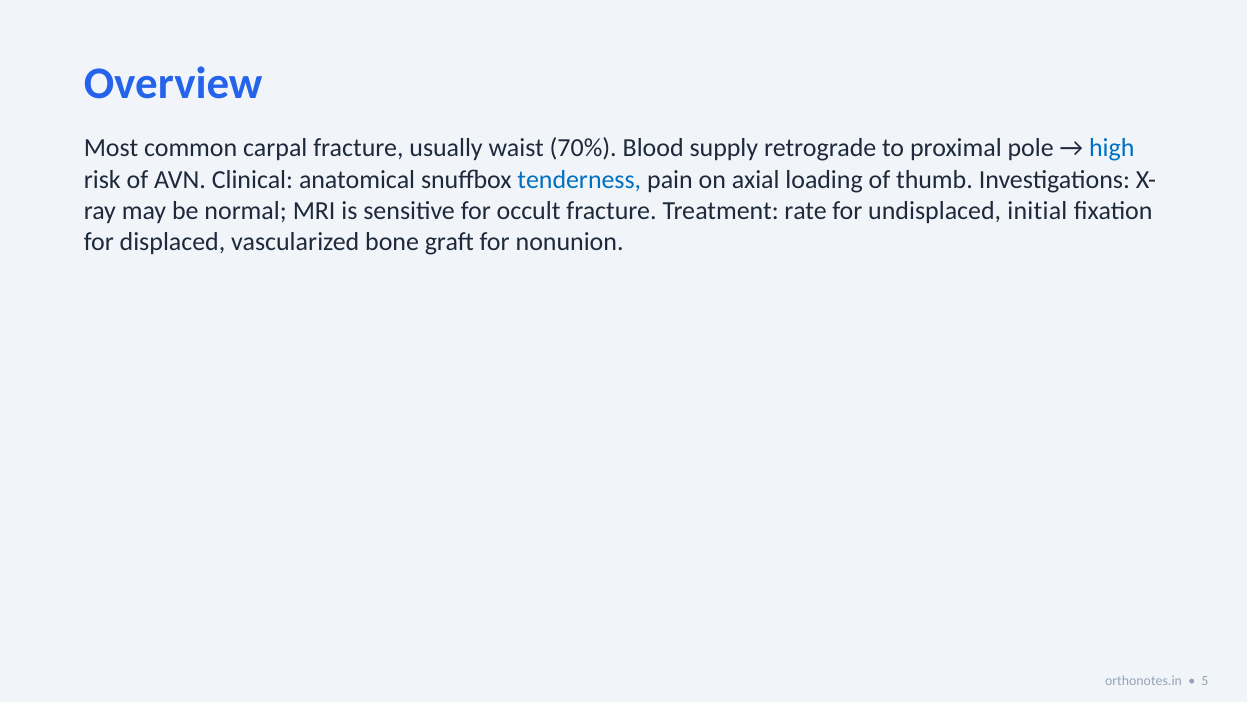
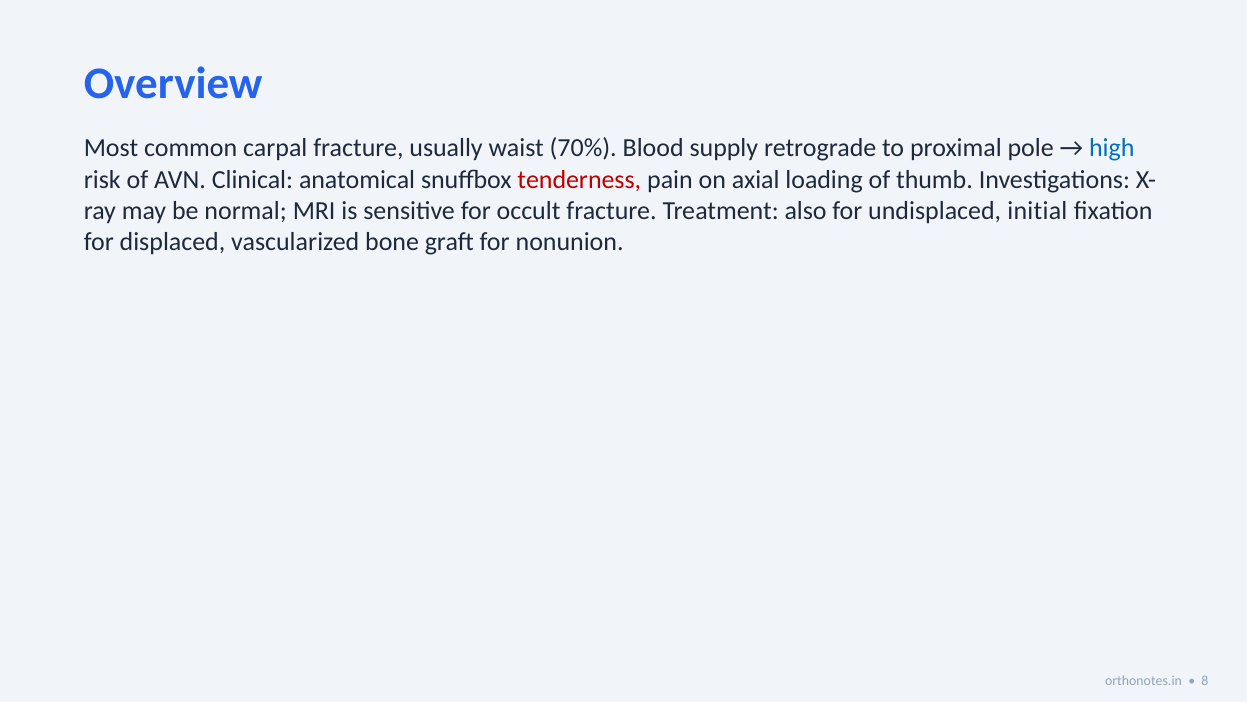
tenderness colour: blue -> red (579, 179)
rate: rate -> also (806, 211)
5: 5 -> 8 (1205, 681)
